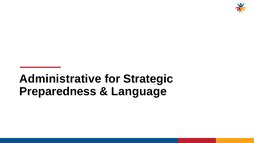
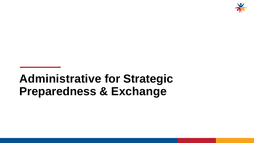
Language: Language -> Exchange (139, 91)
